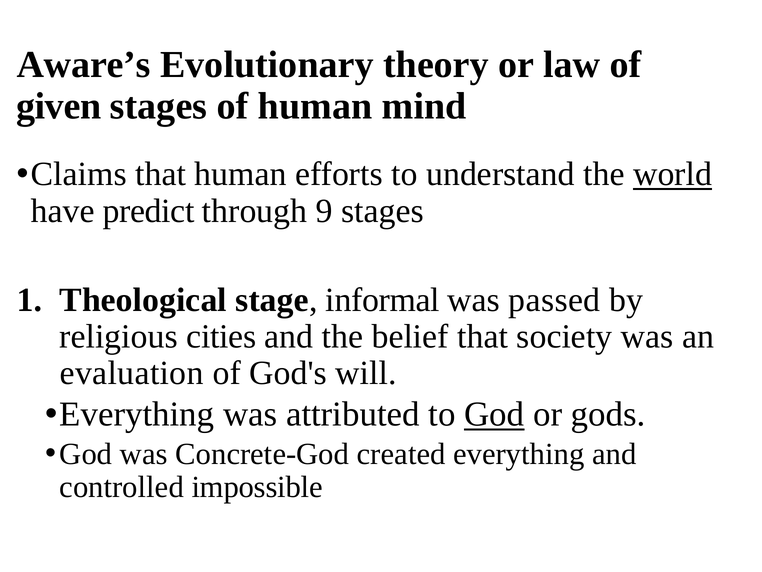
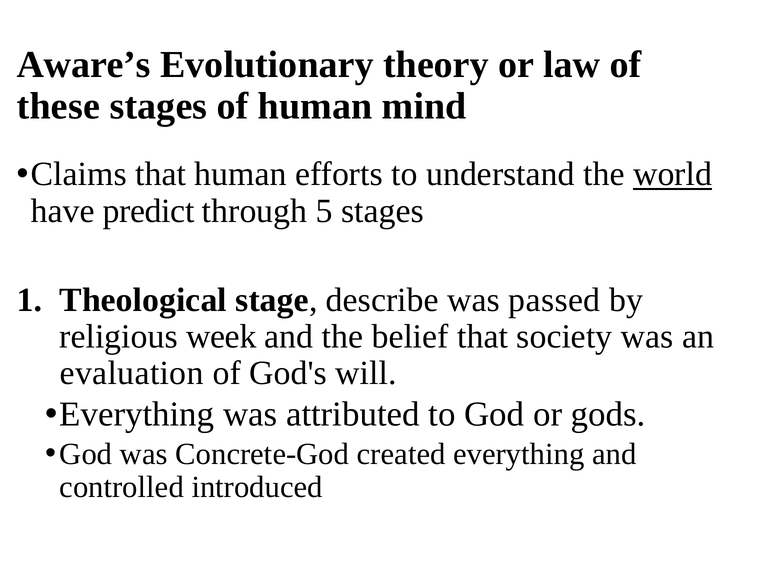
given: given -> these (58, 106)
9: 9 -> 5 (324, 211)
informal: informal -> describe (382, 300)
cities: cities -> week (221, 336)
God underline: present -> none (494, 414)
impossible: impossible -> introduced (257, 487)
